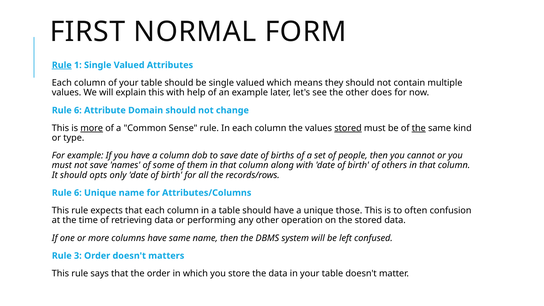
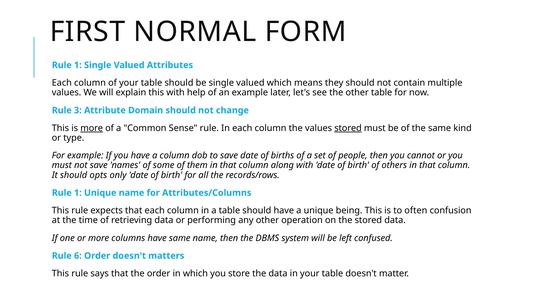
Rule underline: present -> none (62, 65)
other does: does -> table (382, 93)
6: 6 -> 3 (78, 110)
the underline: present -> none (419, 128)
6: 6 -> 1 (78, 193)
those: those -> being (349, 211)
3: 3 -> 6 (78, 256)
